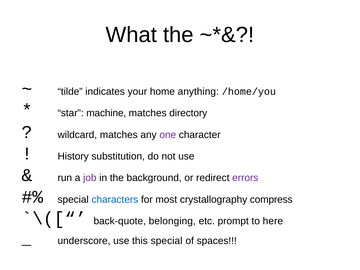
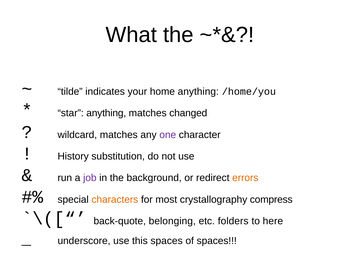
star machine: machine -> anything (106, 113)
directory: directory -> changed (188, 113)
errors colour: purple -> orange (245, 178)
characters colour: blue -> orange (115, 200)
prompt: prompt -> folders (233, 221)
this special: special -> spaces (167, 241)
